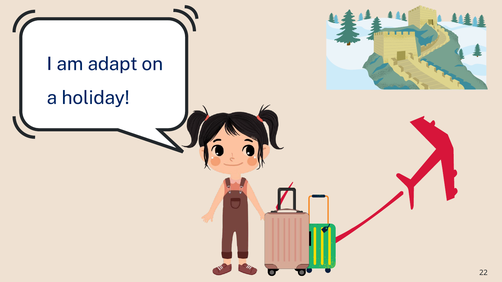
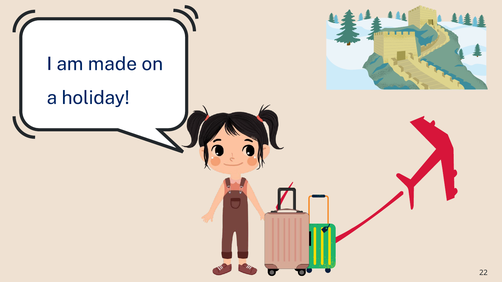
adapt: adapt -> made (112, 64)
